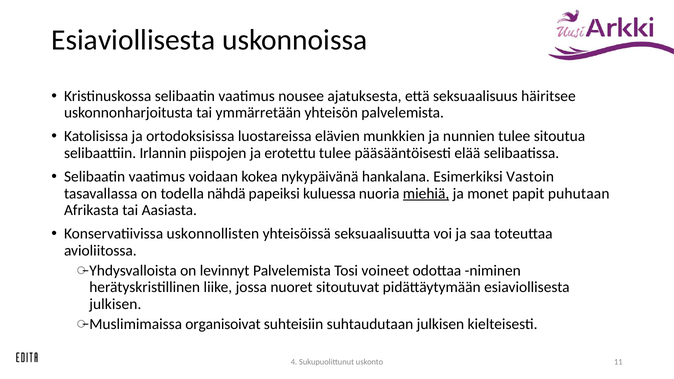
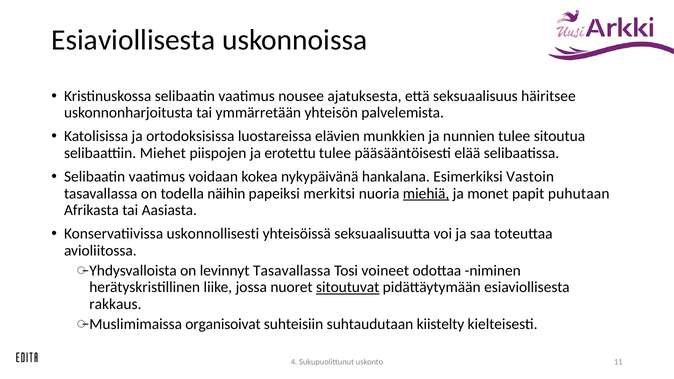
Irlannin: Irlannin -> Miehet (163, 153)
nähdä: nähdä -> näihin (226, 193)
kuluessa: kuluessa -> merkitsi (329, 193)
uskonnollisten: uskonnollisten -> uskonnollisesti (213, 234)
levinnyt Palvelemista: Palvelemista -> Tasavallassa (292, 271)
sitoutuvat underline: none -> present (348, 287)
julkisen: julkisen -> rakkaus (115, 304)
suhtaudutaan julkisen: julkisen -> kiistelty (441, 324)
